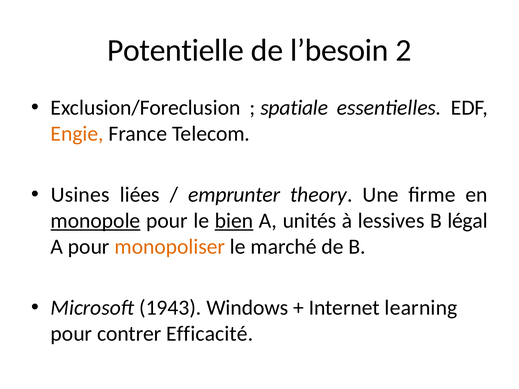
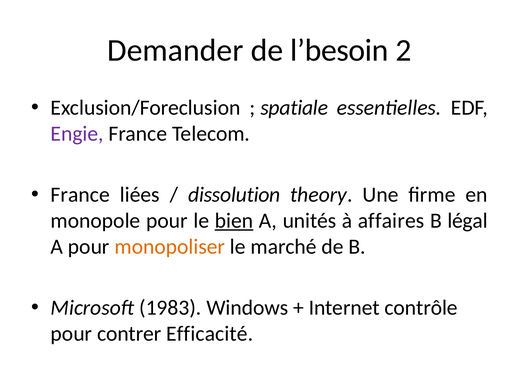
Potentielle: Potentielle -> Demander (175, 50)
Engie colour: orange -> purple (77, 134)
Usines: Usines -> France (80, 195)
emprunter: emprunter -> dissolution (234, 195)
monopole underline: present -> none (95, 221)
lessives: lessives -> affaires (391, 221)
1943: 1943 -> 1983 (170, 308)
learning: learning -> contrôle (421, 308)
